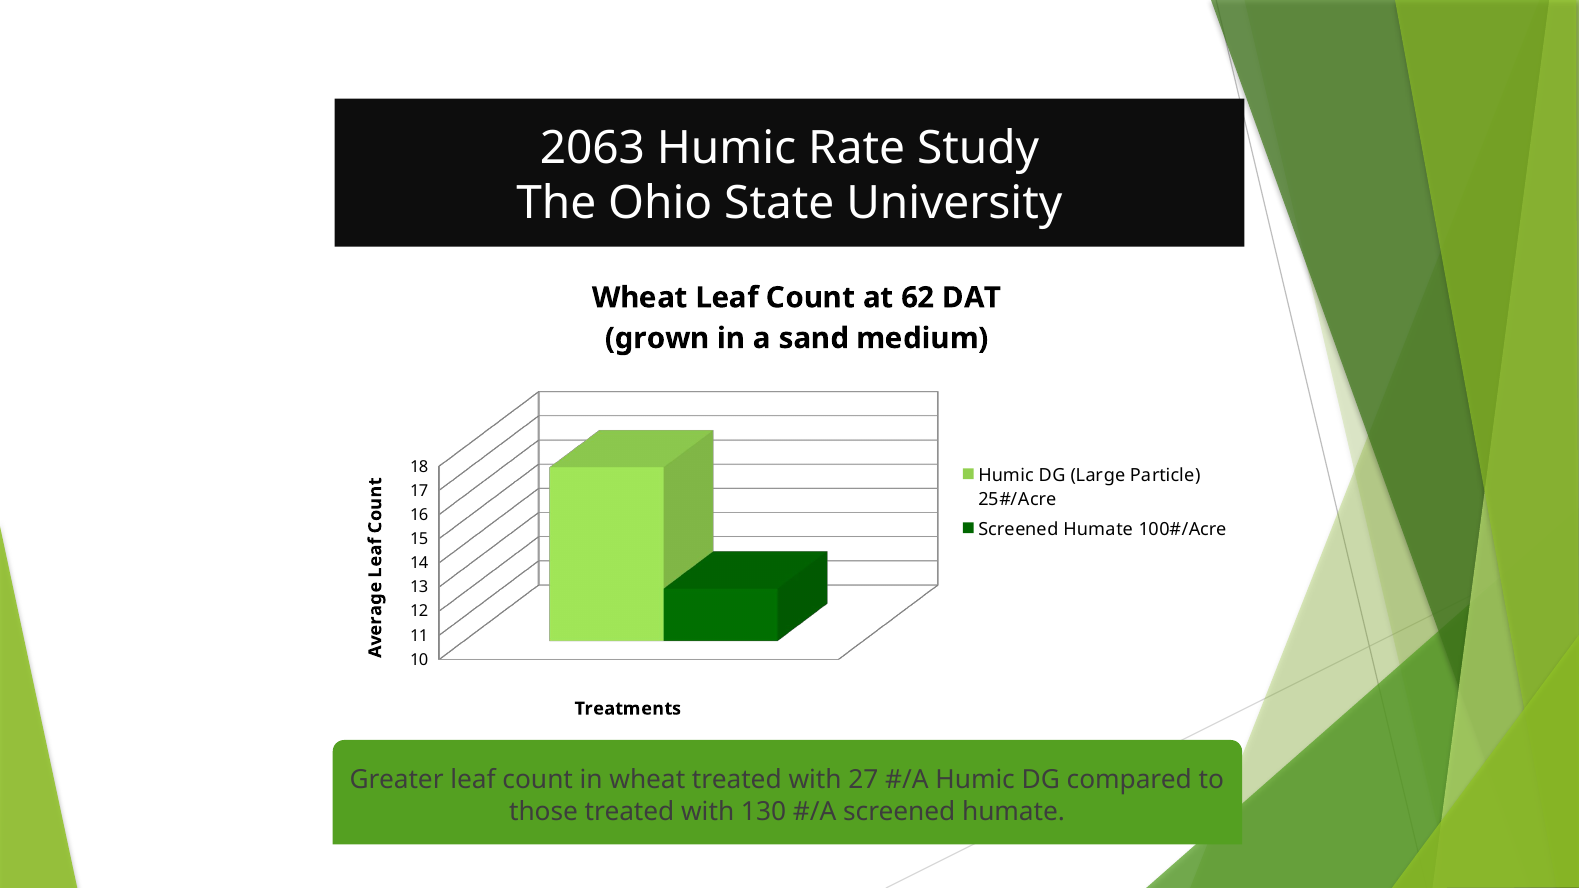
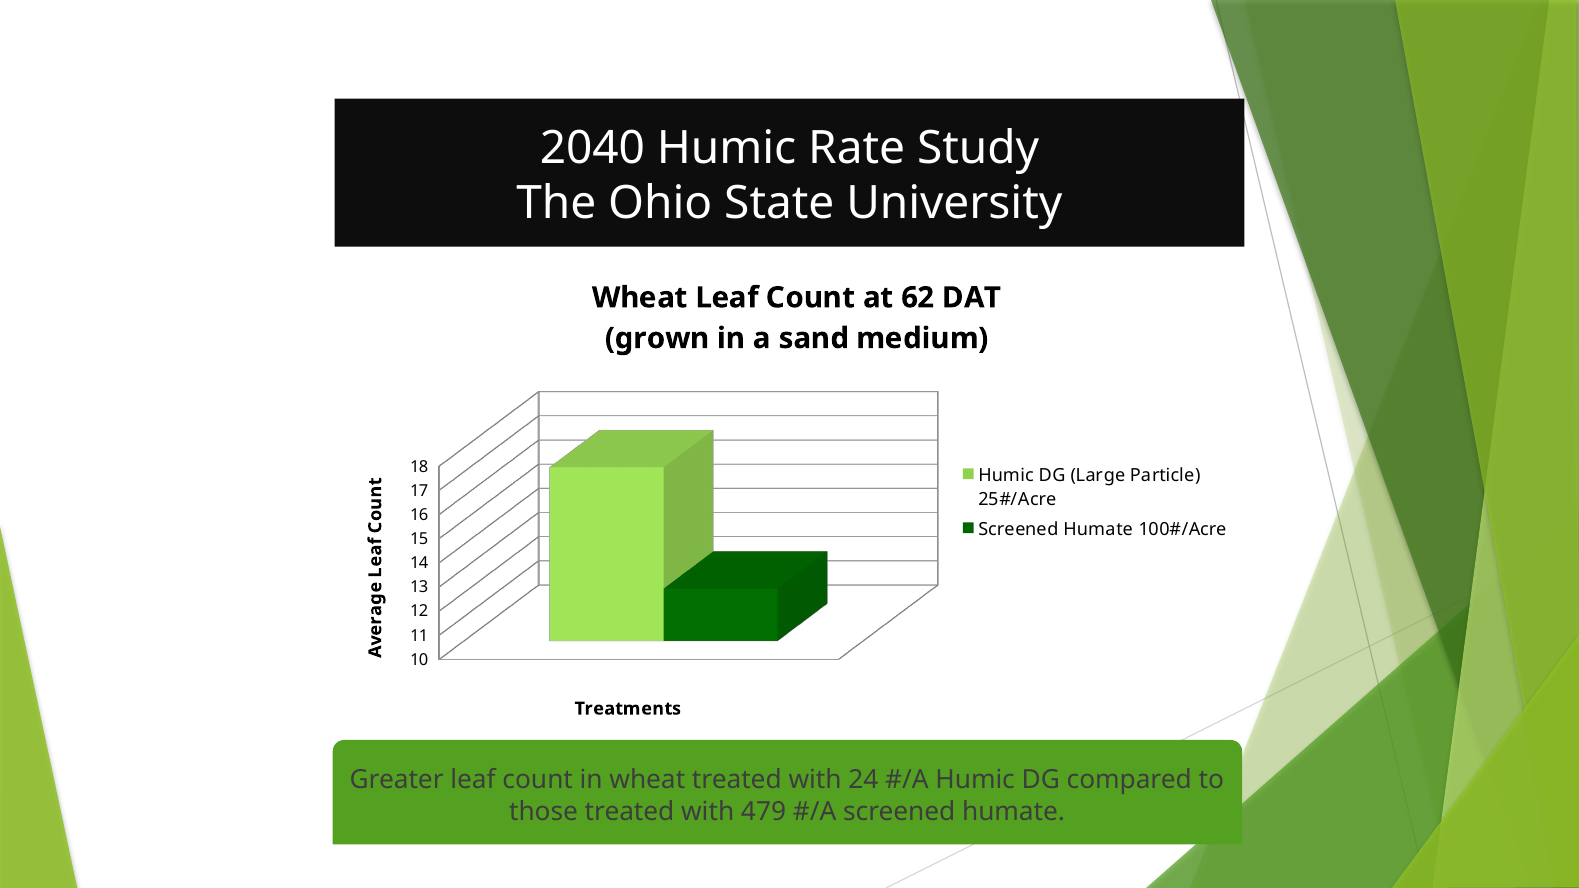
2063: 2063 -> 2040 (592, 148)
27: 27 -> 24 (863, 780)
130: 130 -> 479 (764, 812)
